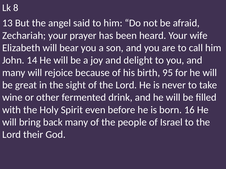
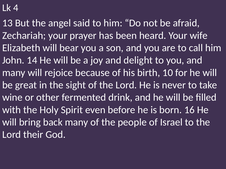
8: 8 -> 4 (16, 8)
95: 95 -> 10 (168, 73)
